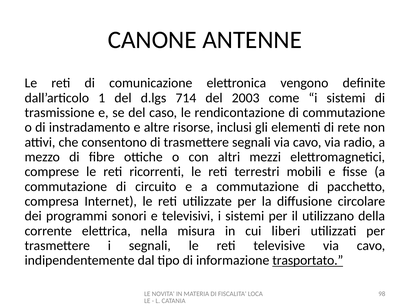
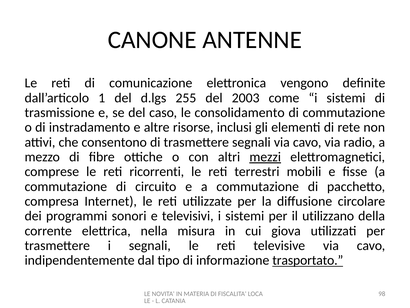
714: 714 -> 255 (186, 98)
rendicontazione: rendicontazione -> consolidamento (240, 112)
mezzi underline: none -> present (265, 157)
liberi: liberi -> giova (286, 230)
